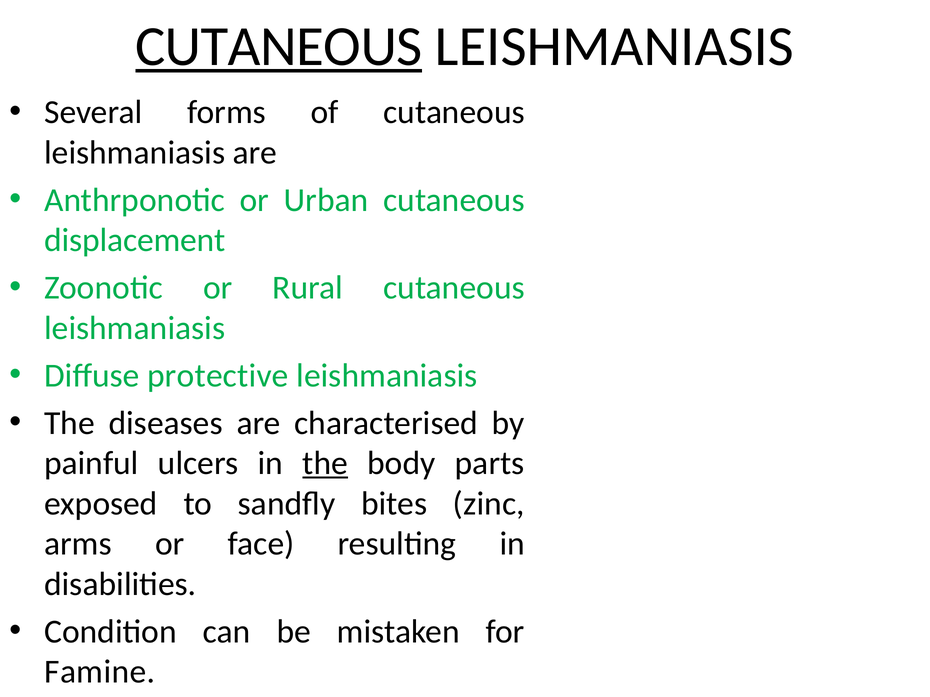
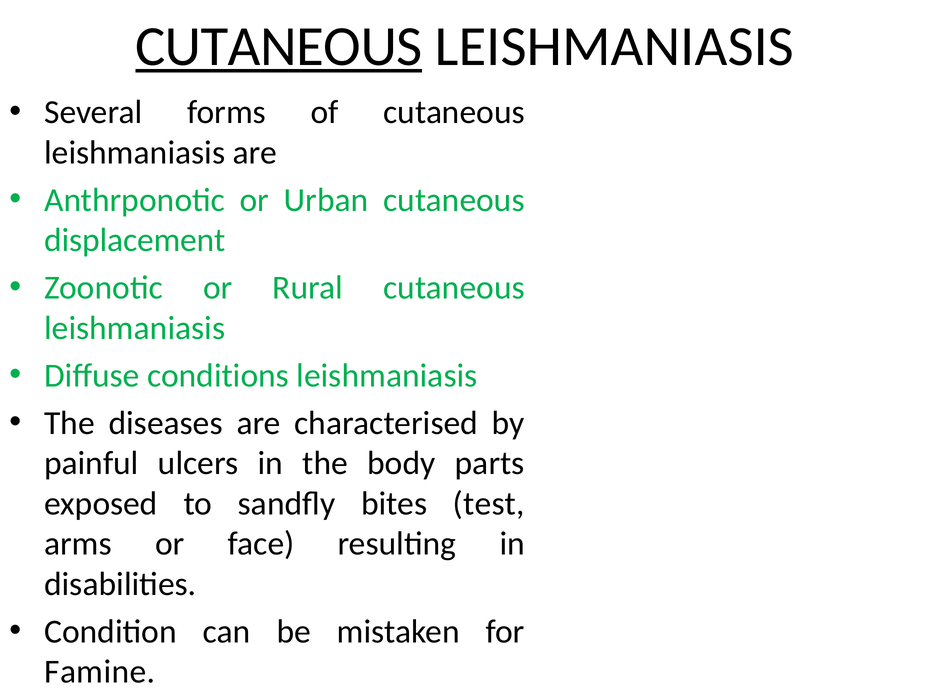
protective: protective -> conditions (218, 376)
the underline: present -> none (325, 464)
zinc: zinc -> test (489, 504)
